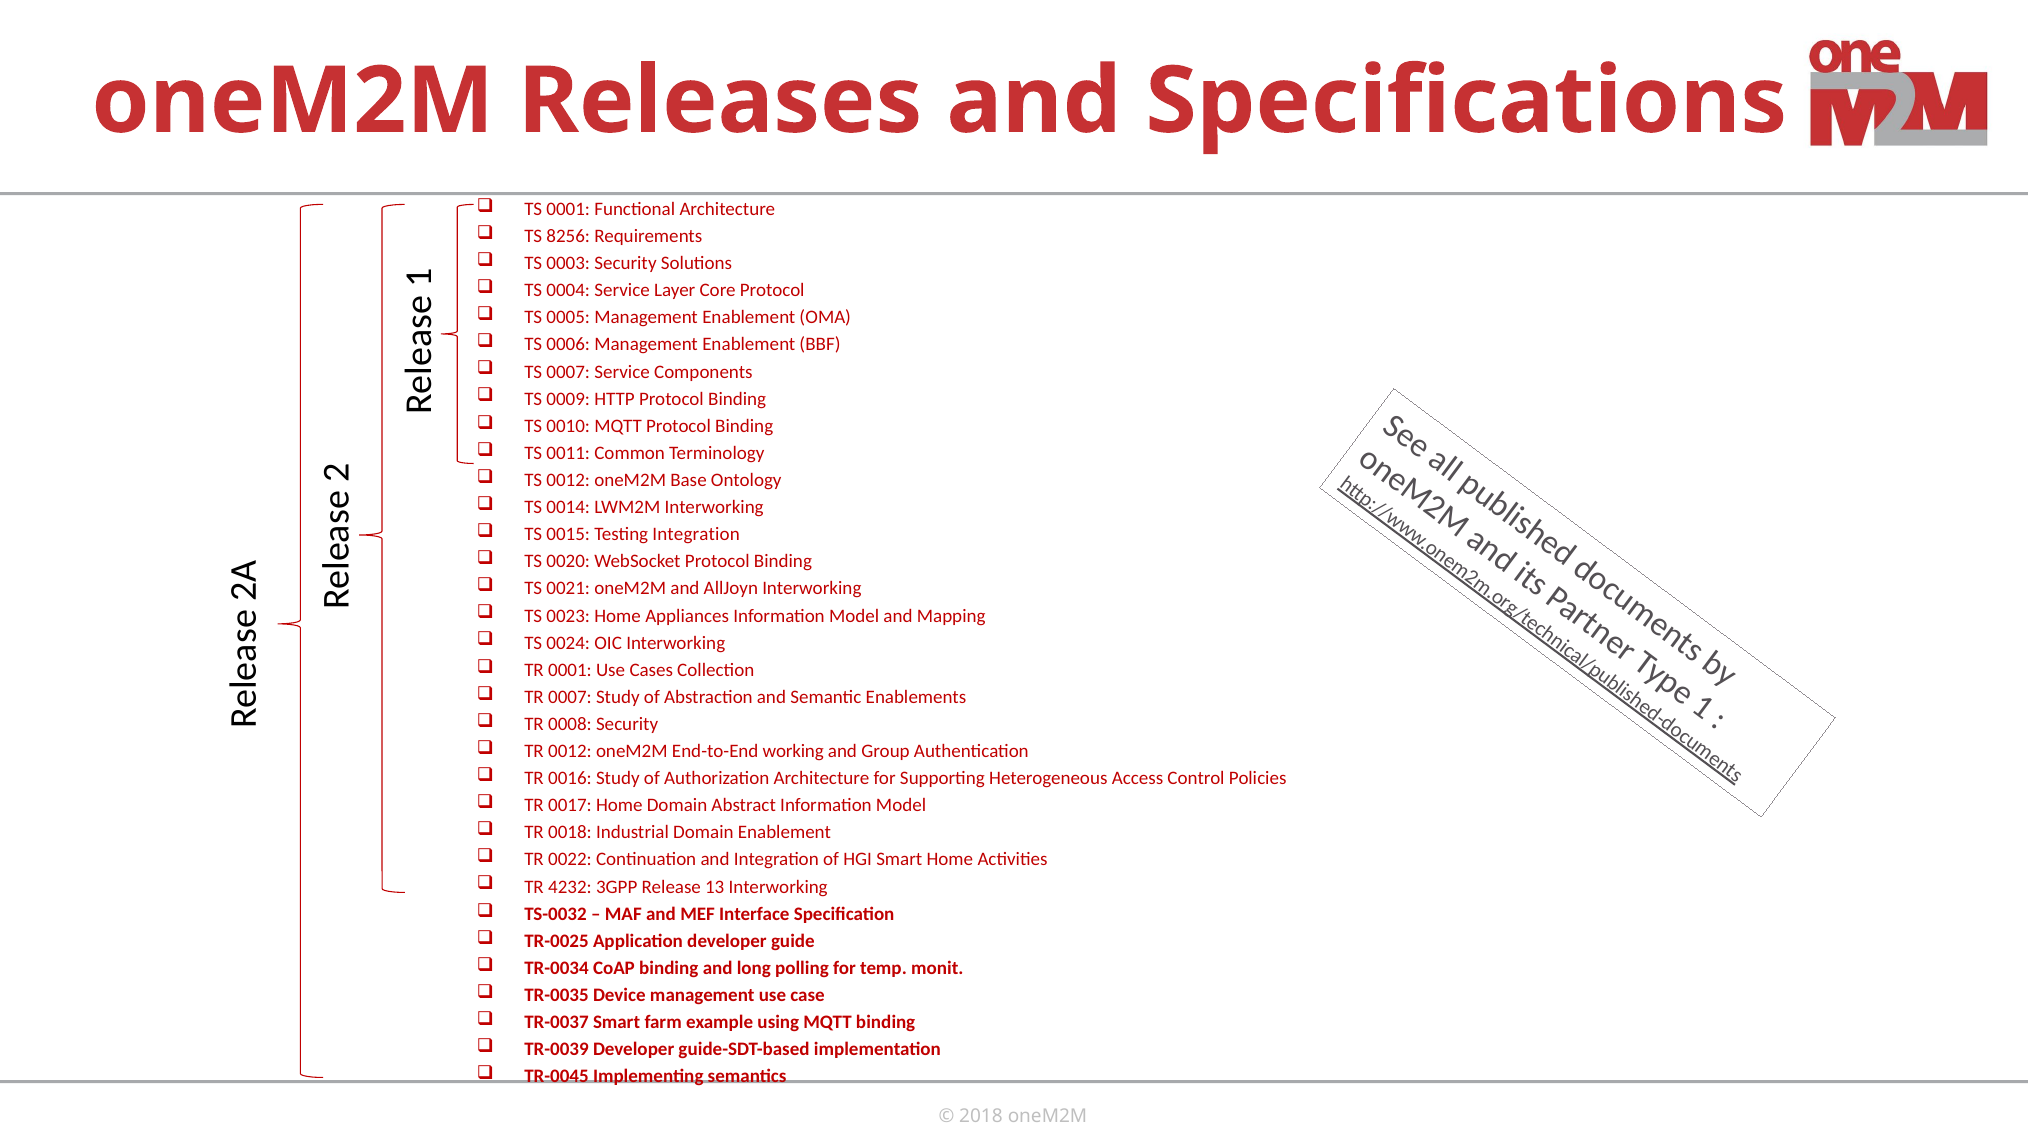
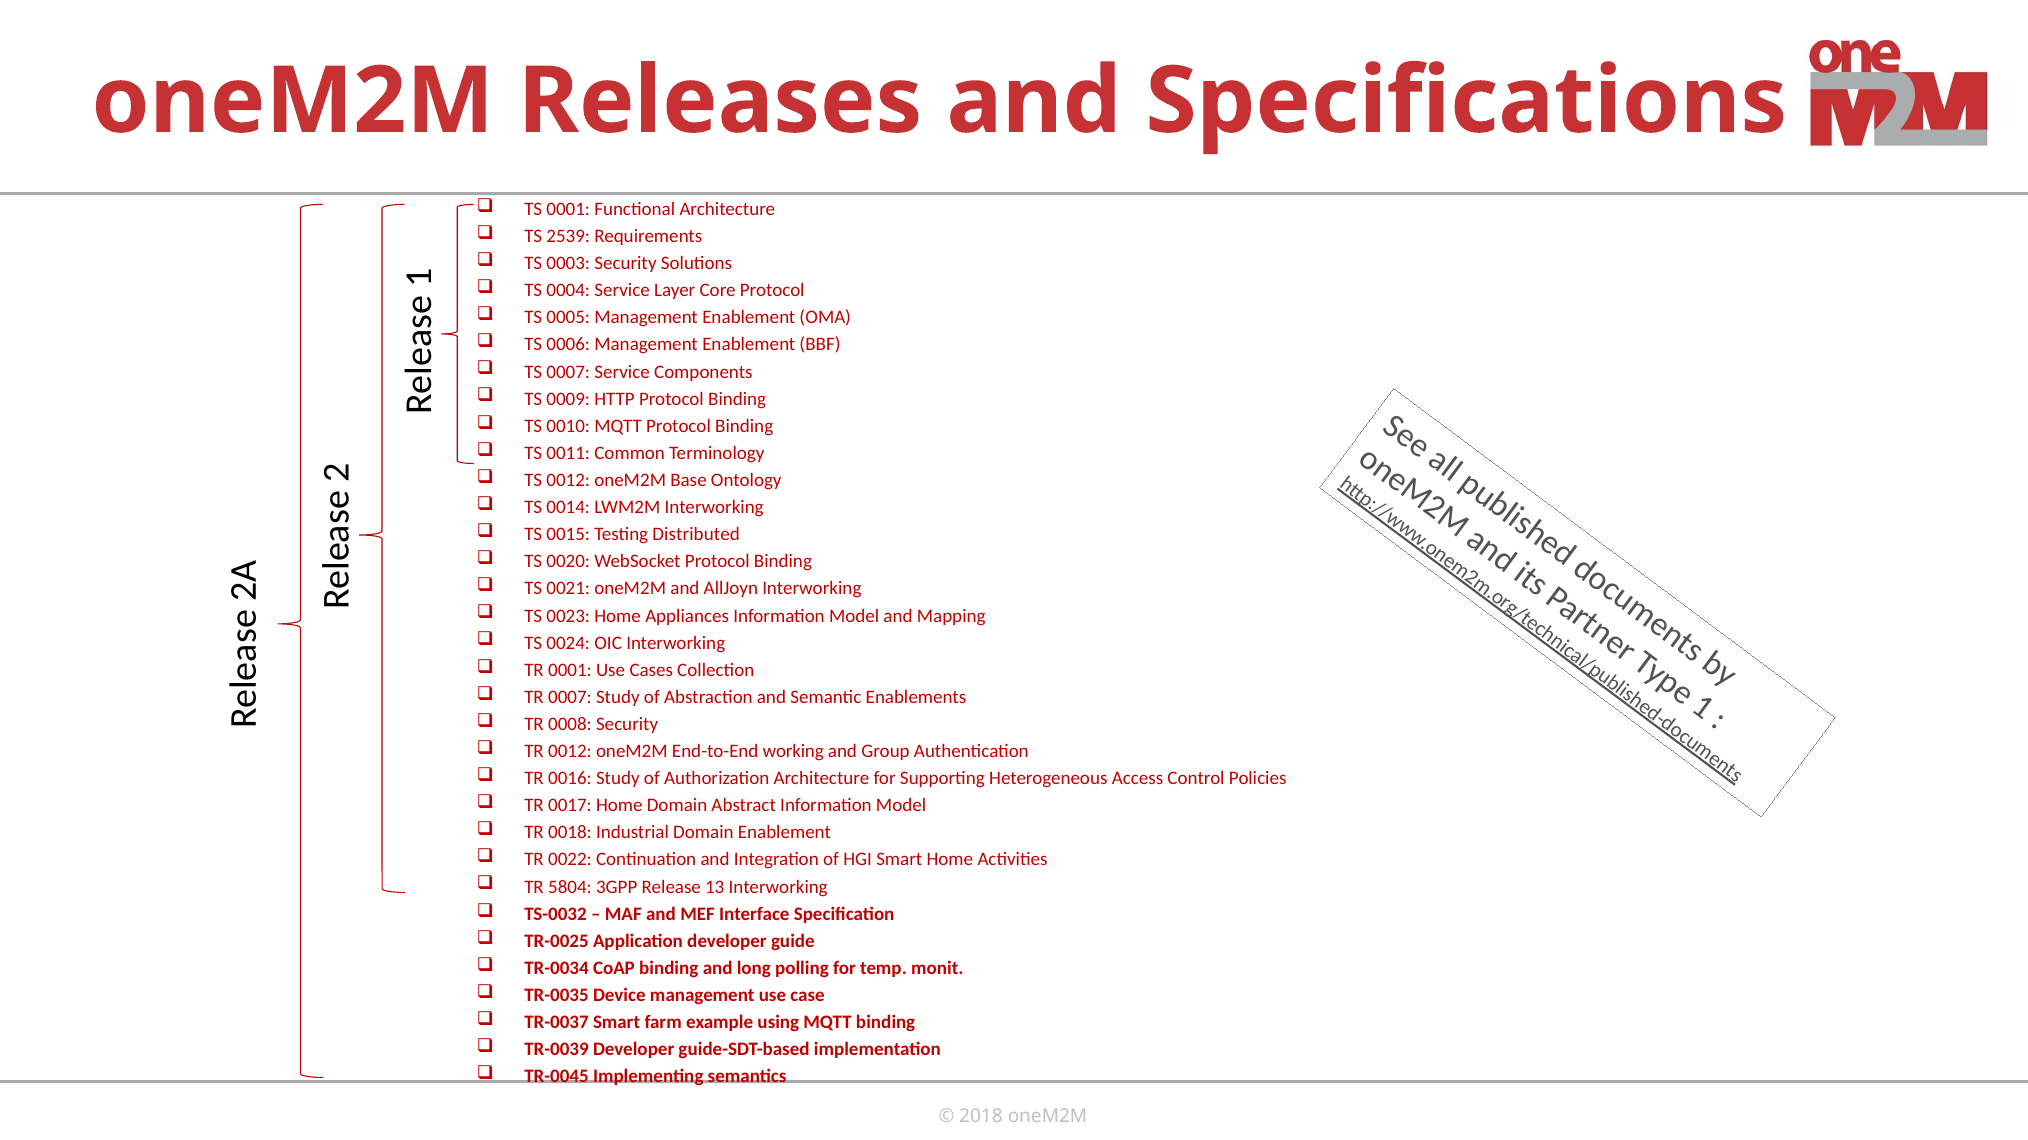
8256: 8256 -> 2539 (568, 236)
Testing Integration: Integration -> Distributed (696, 535)
4232: 4232 -> 5804 (570, 887)
